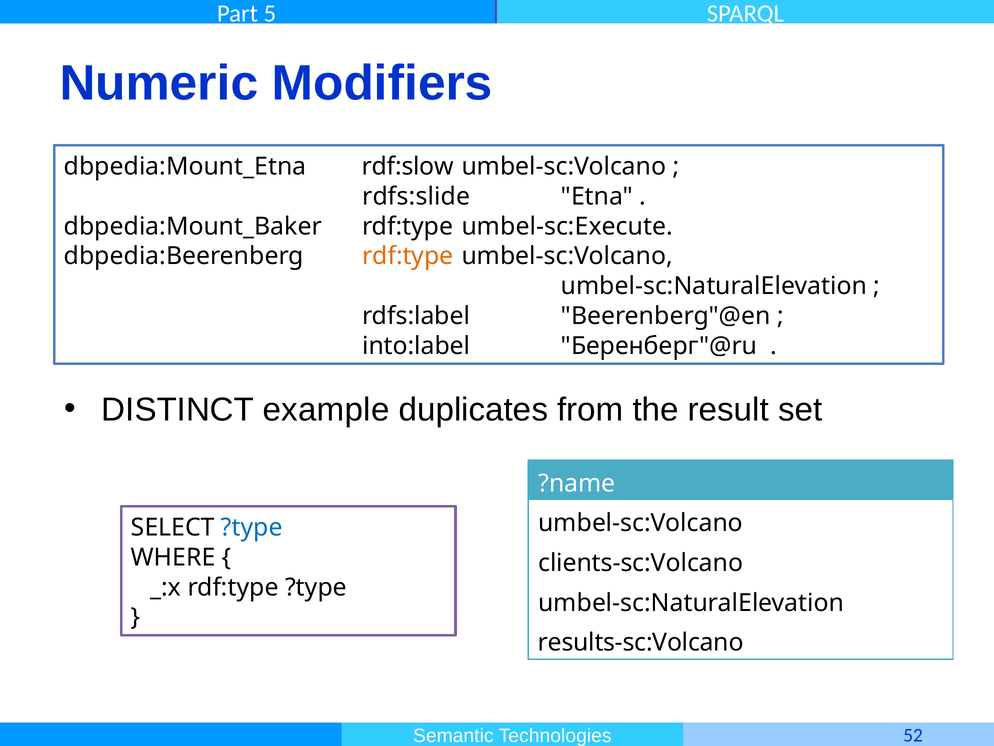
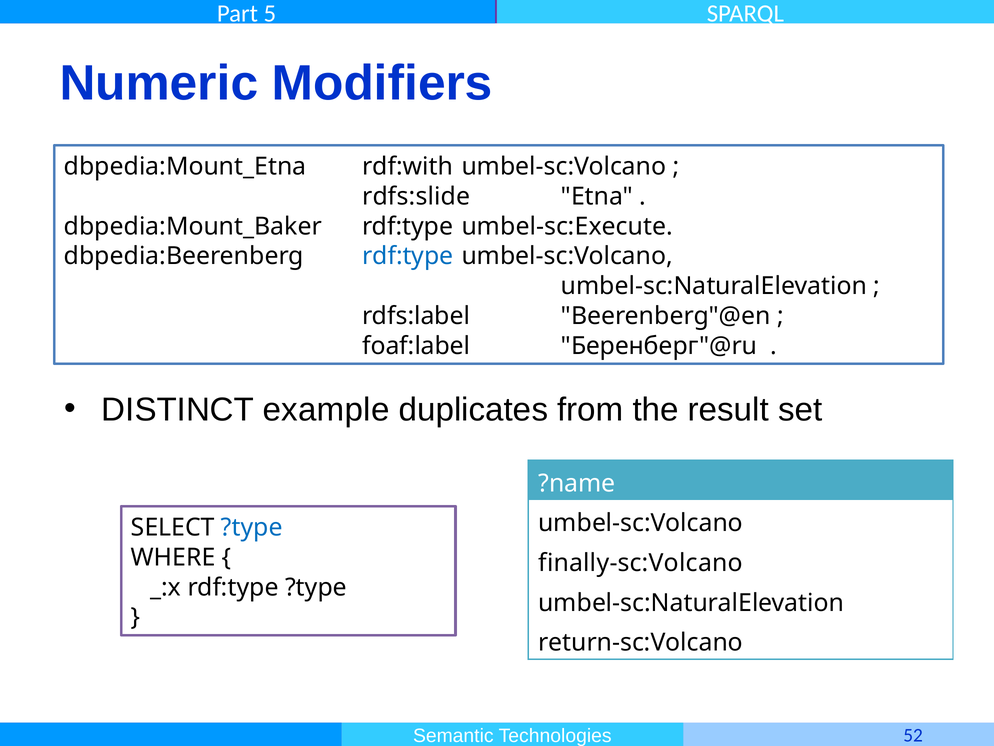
rdf:slow: rdf:slow -> rdf:with (408, 167)
rdf:type colour: orange -> blue (408, 256)
into:label: into:label -> foaf:label (416, 346)
clients-sc:Volcano: clients-sc:Volcano -> finally-sc:Volcano (641, 563)
results-sc:Volcano: results-sc:Volcano -> return-sc:Volcano (641, 642)
